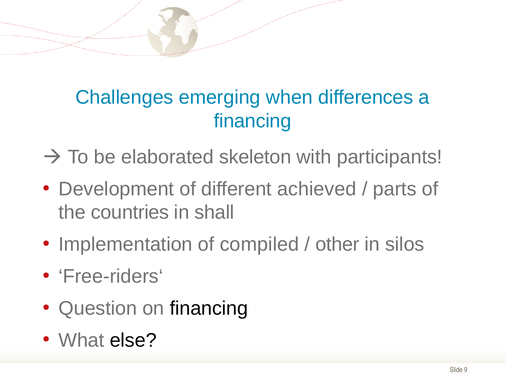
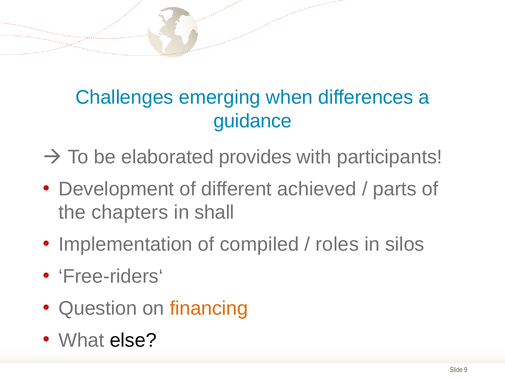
financing: financing -> guidance (253, 121)
skeleton: skeleton -> provides (255, 157)
countries: countries -> chapters (130, 213)
other: other -> roles (337, 245)
financing colour: black -> orange (209, 309)
